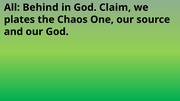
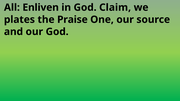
Behind: Behind -> Enliven (41, 7)
Chaos: Chaos -> Praise (72, 20)
